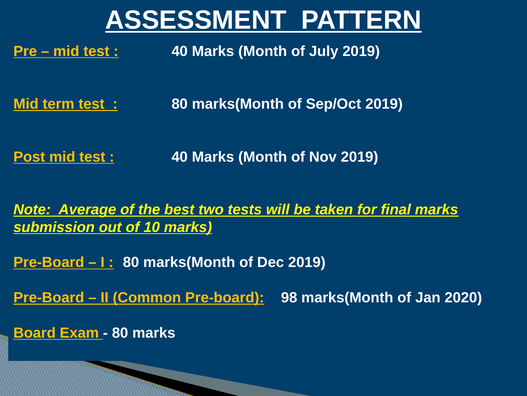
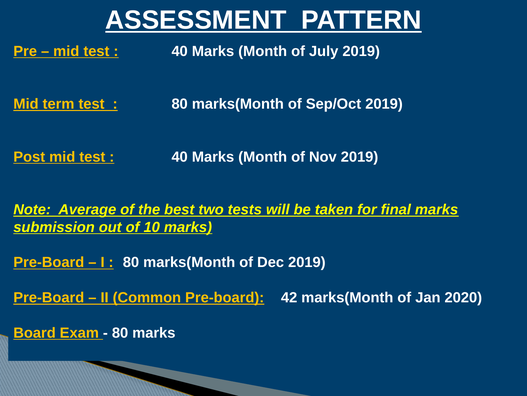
98: 98 -> 42 (289, 297)
